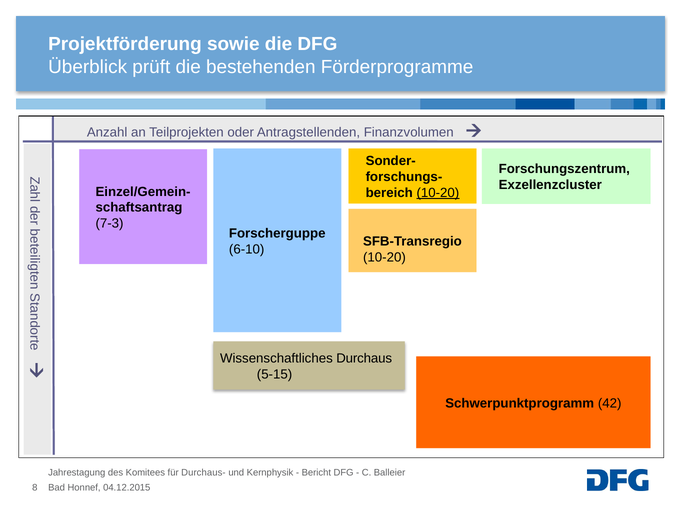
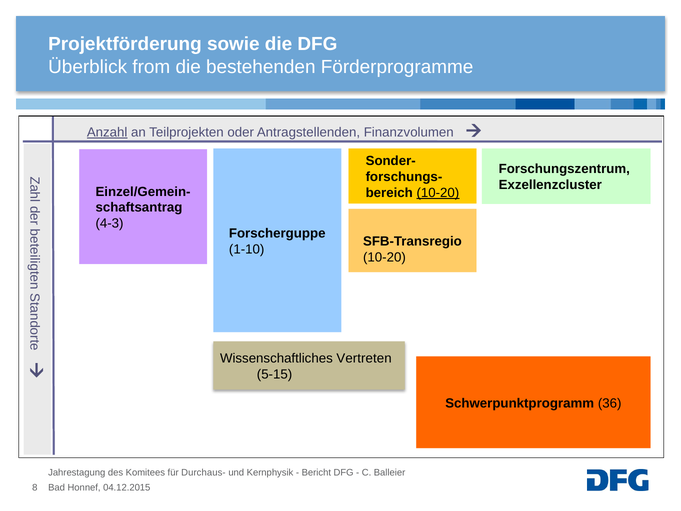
prüft: prüft -> from (151, 67)
Anzahl underline: none -> present (107, 132)
7-3: 7-3 -> 4-3 (110, 223)
6-10: 6-10 -> 1-10 (247, 249)
Durchaus: Durchaus -> Vertreten (364, 358)
42: 42 -> 36 (610, 403)
